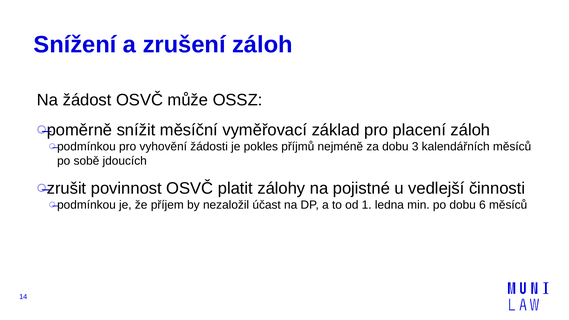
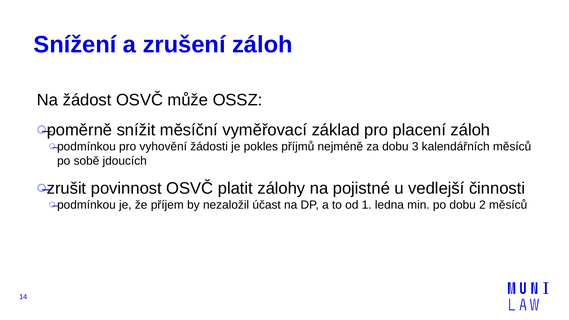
6: 6 -> 2 (482, 205)
